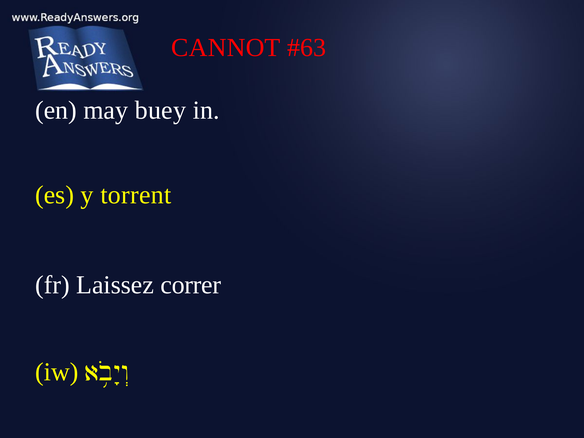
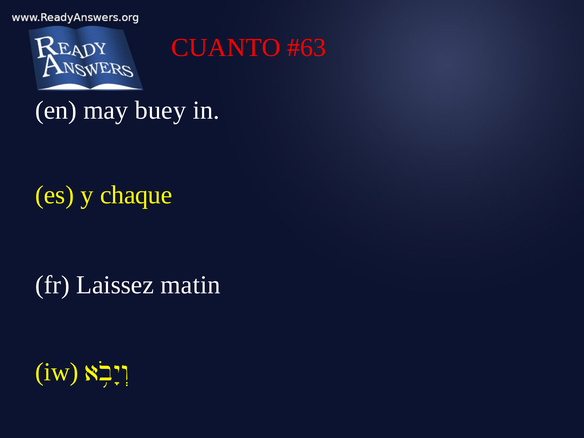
CANNOT: CANNOT -> CUANTO (226, 47)
torrent: torrent -> chaque (136, 195)
correr: correr -> matin (191, 285)
